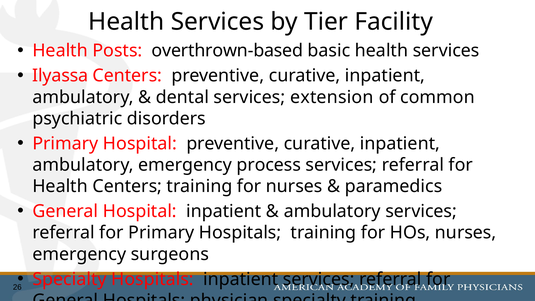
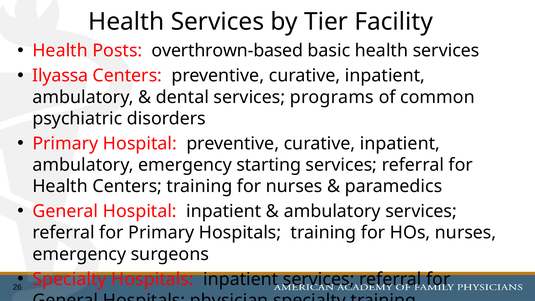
extension: extension -> programs (332, 97)
process: process -> starting (269, 165)
